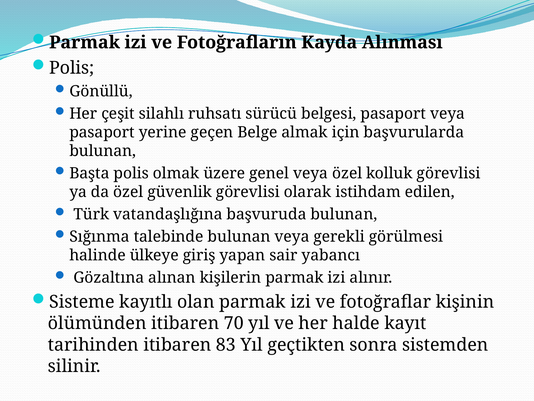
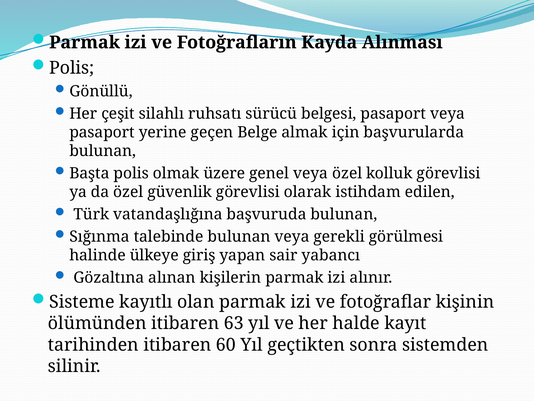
70: 70 -> 63 (234, 323)
83: 83 -> 60 (226, 344)
